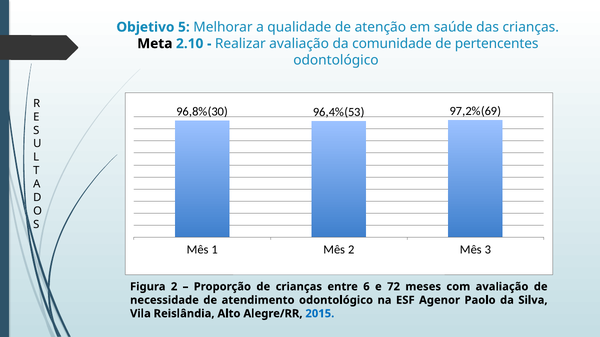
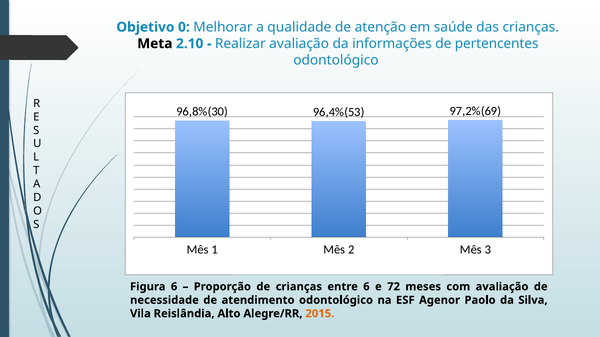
5: 5 -> 0 (184, 27)
comunidade: comunidade -> informações (392, 44)
Figura 2: 2 -> 6 (174, 287)
2015 colour: blue -> orange (320, 314)
